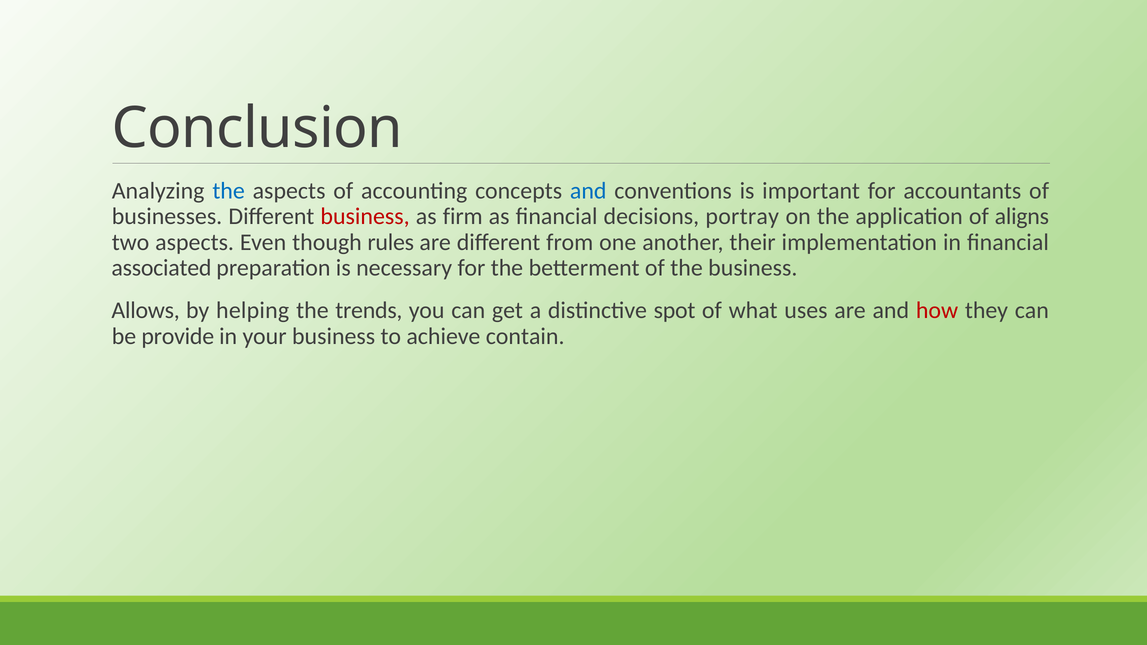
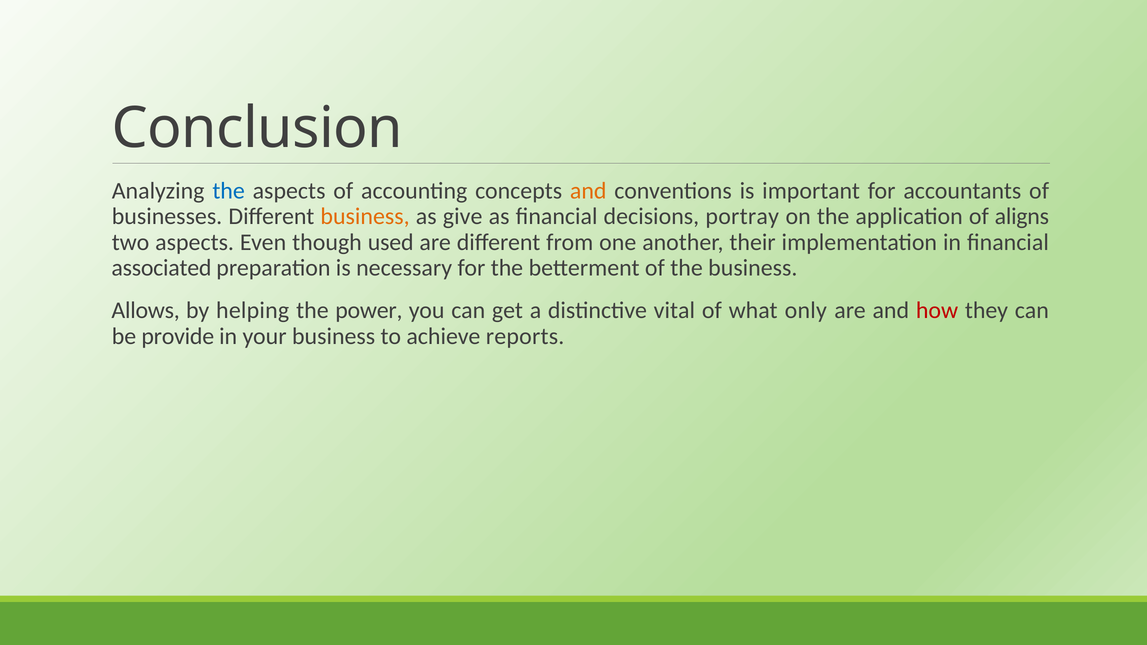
and colour: blue -> orange (588, 191)
business colour: red -> orange (365, 217)
firm: firm -> give (463, 217)
rules: rules -> used (391, 242)
trends: trends -> power (369, 311)
spot: spot -> vital (674, 311)
uses: uses -> only (806, 311)
contain: contain -> reports (525, 336)
